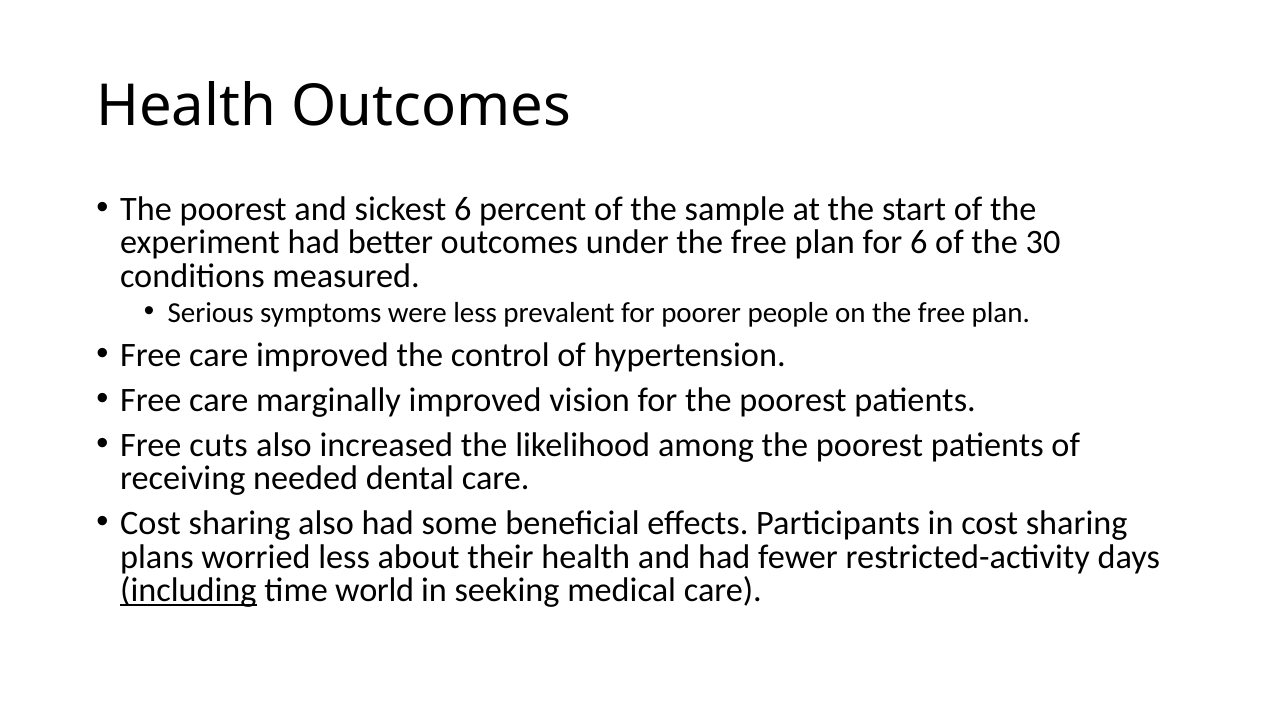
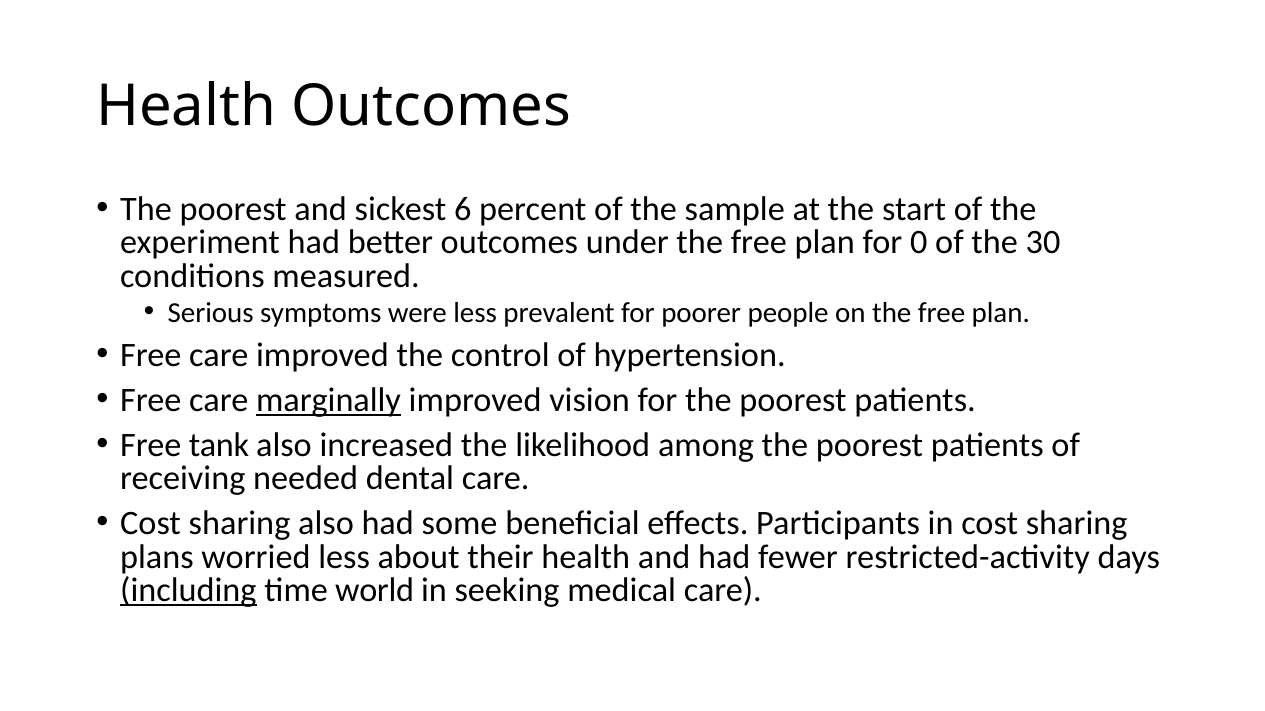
for 6: 6 -> 0 (919, 243)
marginally underline: none -> present (329, 400)
cuts: cuts -> tank (219, 445)
